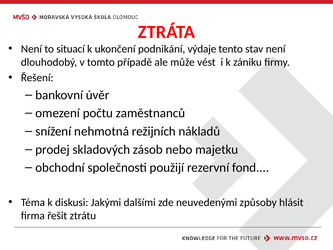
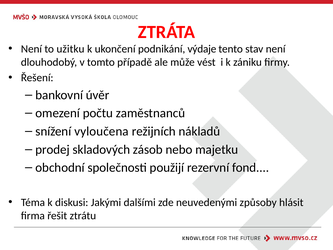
situací: situací -> užitku (70, 49)
nehmotná: nehmotná -> vyloučena (102, 131)
